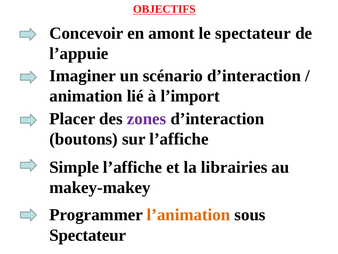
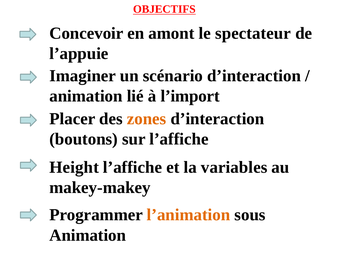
zones colour: purple -> orange (147, 119)
Simple: Simple -> Height (74, 167)
librairies: librairies -> variables (234, 167)
Spectateur: Spectateur -> Animation (88, 235)
